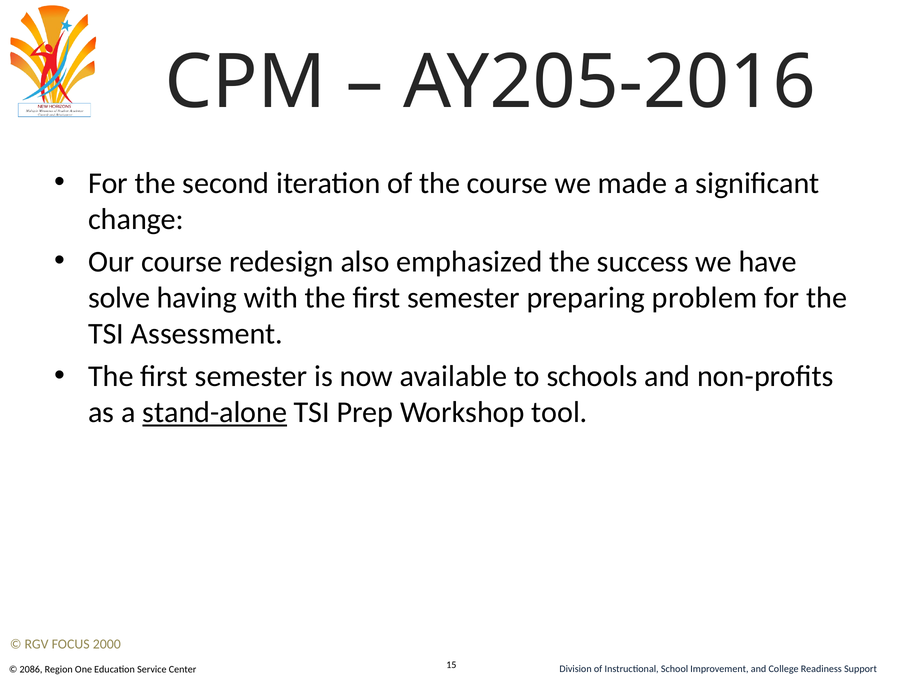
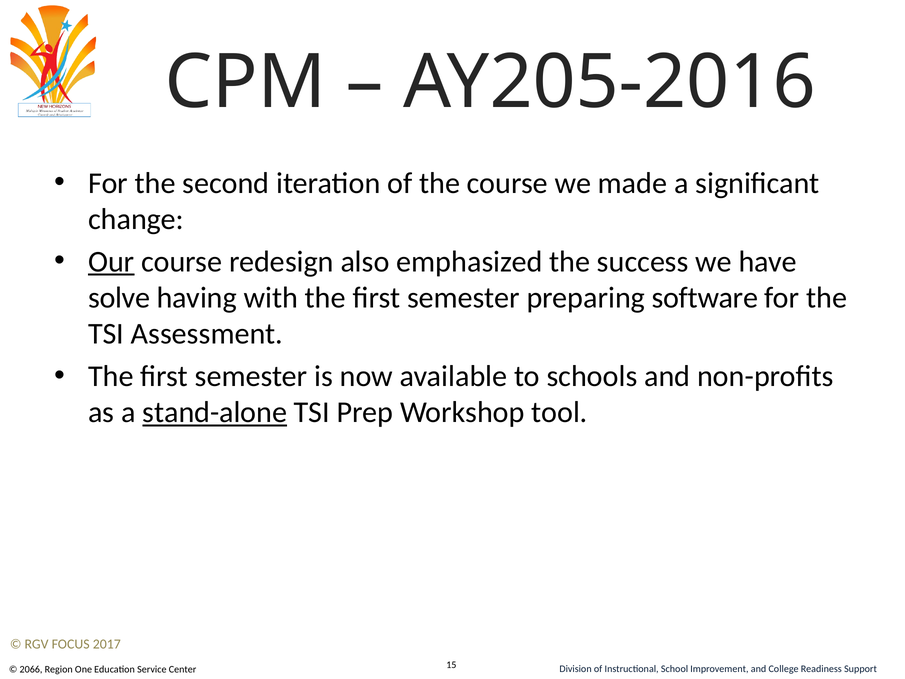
Our underline: none -> present (111, 261)
problem: problem -> software (705, 298)
2000: 2000 -> 2017 (107, 644)
2086: 2086 -> 2066 (31, 669)
